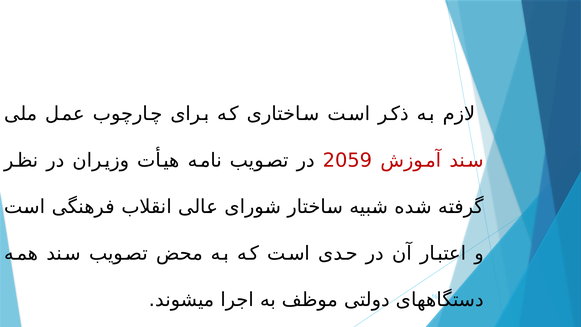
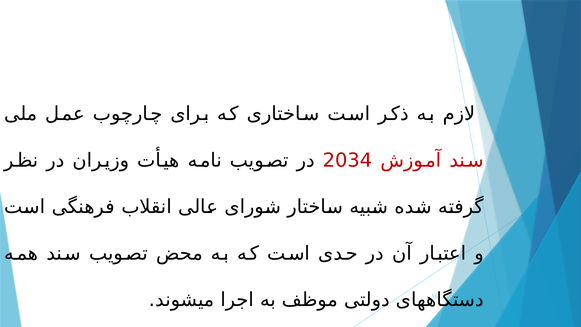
2059: 2059 -> 2034 (348, 160)
